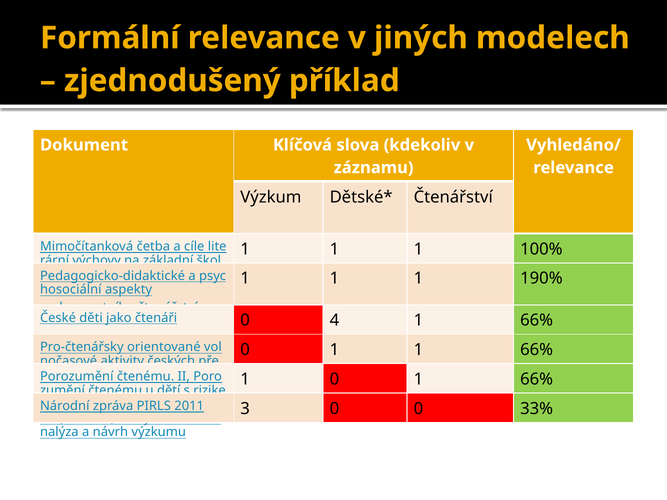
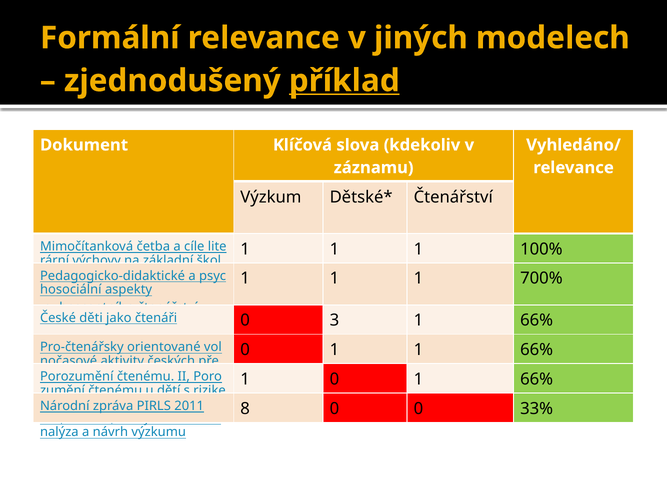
příklad underline: none -> present (344, 81)
190%: 190% -> 700% (541, 279)
4: 4 -> 3 (334, 321)
3: 3 -> 8 (245, 409)
